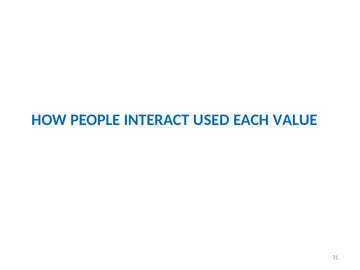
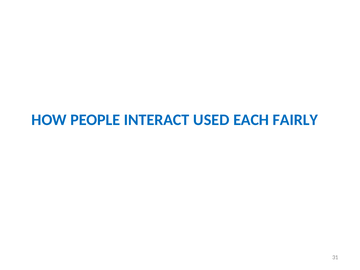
VALUE: VALUE -> FAIRLY (295, 120)
